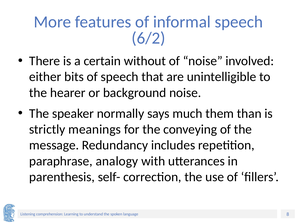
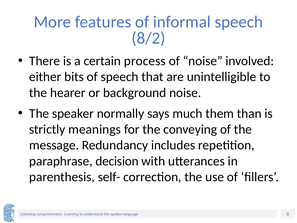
6/2: 6/2 -> 8/2 (148, 38)
without: without -> process (145, 61)
analogy: analogy -> decision (117, 161)
